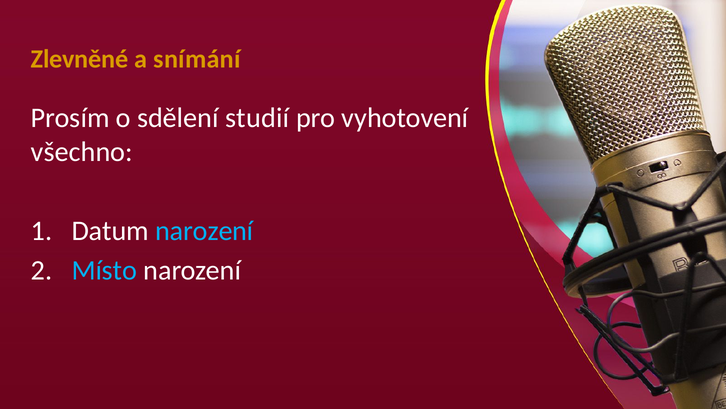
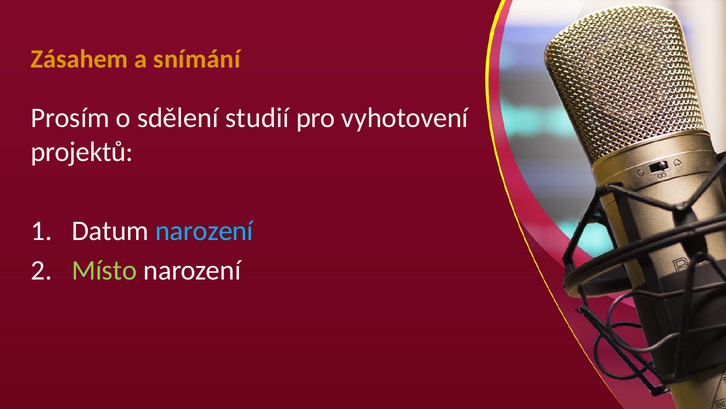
Zlevněné: Zlevněné -> Zásahem (79, 59)
všechno: všechno -> projektů (82, 151)
Místo colour: light blue -> light green (104, 270)
